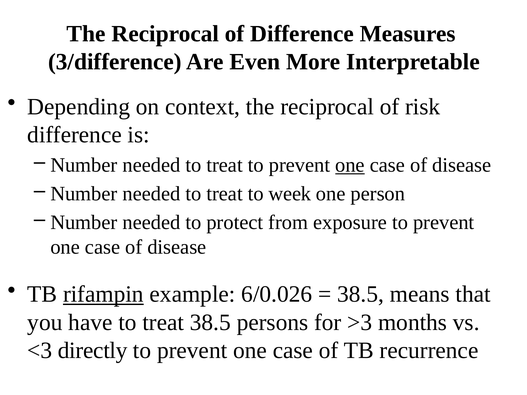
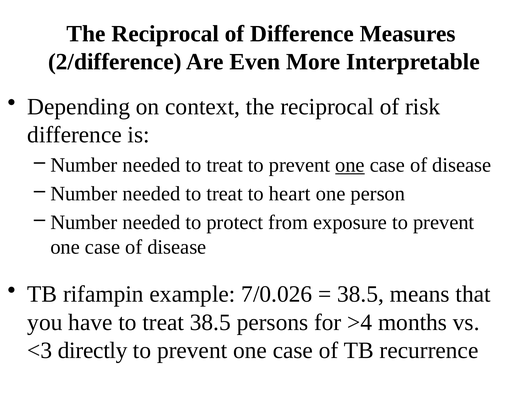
3/difference: 3/difference -> 2/difference (115, 62)
week: week -> heart (290, 194)
rifampin underline: present -> none (103, 294)
6/0.026: 6/0.026 -> 7/0.026 (277, 294)
>3: >3 -> >4 (360, 322)
